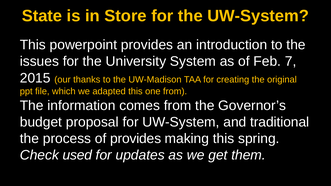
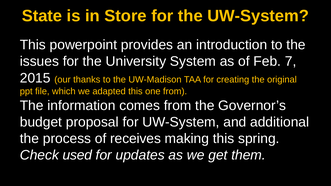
traditional: traditional -> additional (280, 122)
of provides: provides -> receives (136, 139)
